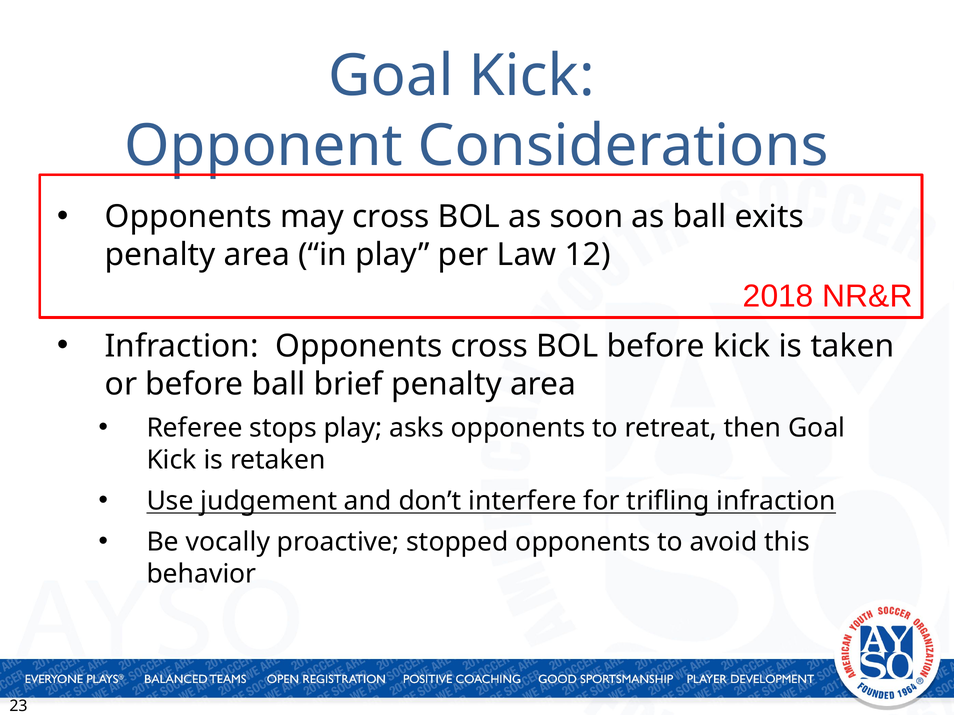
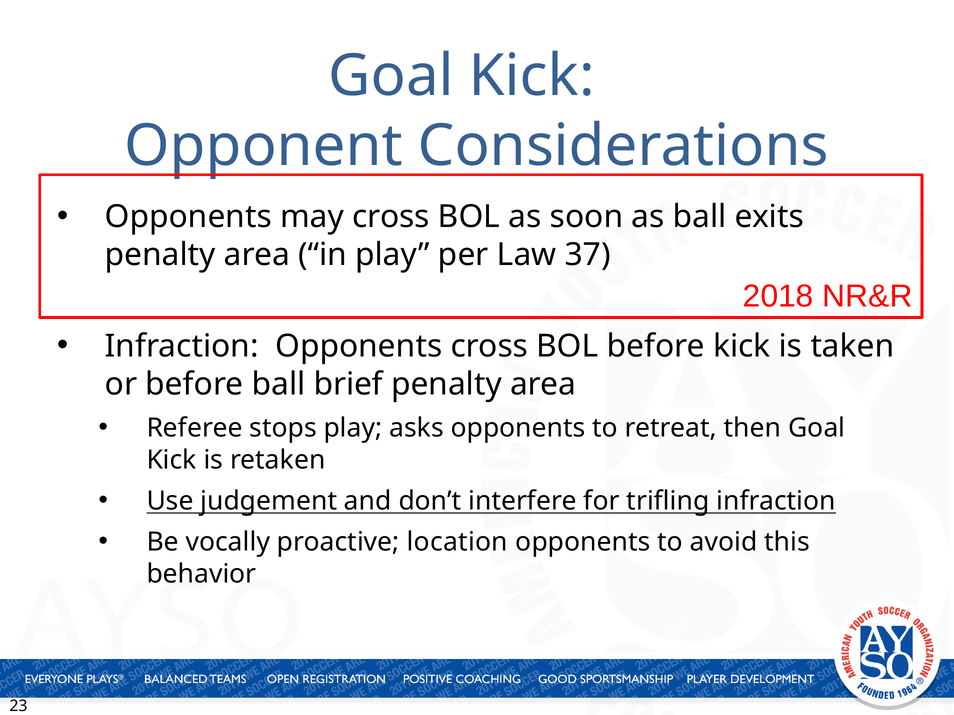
12: 12 -> 37 (588, 255)
stopped: stopped -> location (457, 542)
